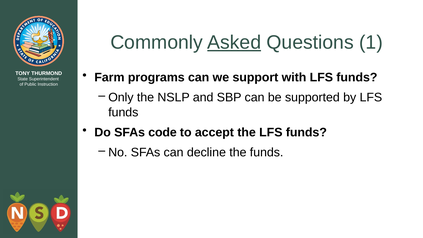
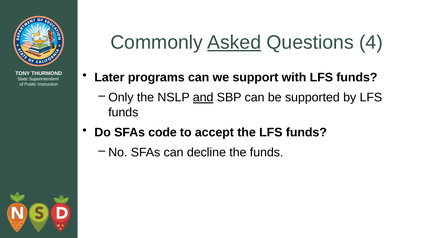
1: 1 -> 4 (371, 42)
Farm: Farm -> Later (109, 77)
and underline: none -> present (203, 98)
